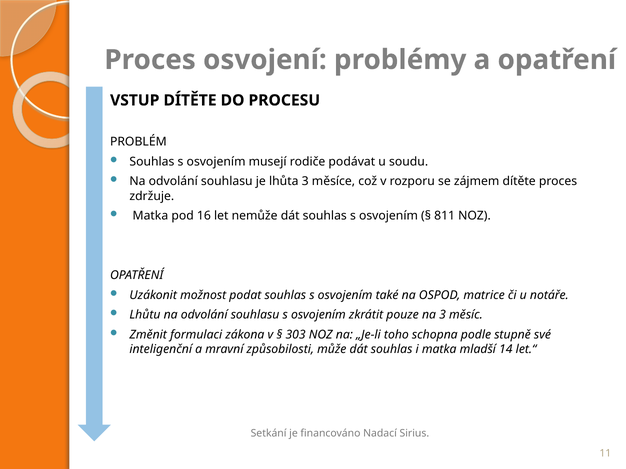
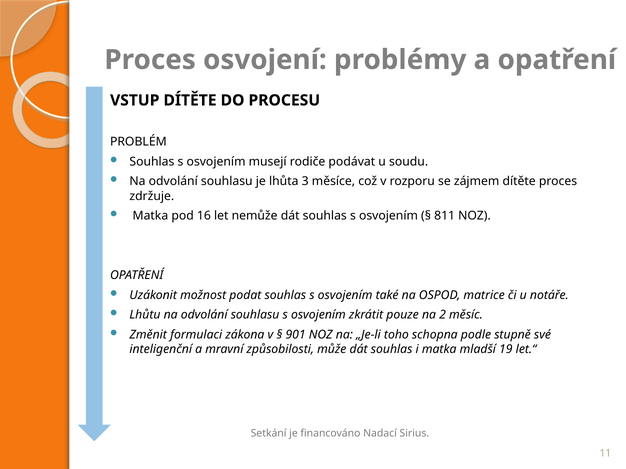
na 3: 3 -> 2 (443, 315)
303: 303 -> 901 (296, 335)
14: 14 -> 19 (506, 350)
